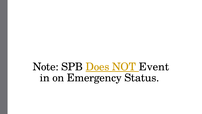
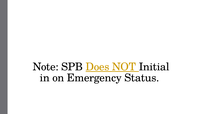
Event: Event -> Initial (154, 67)
